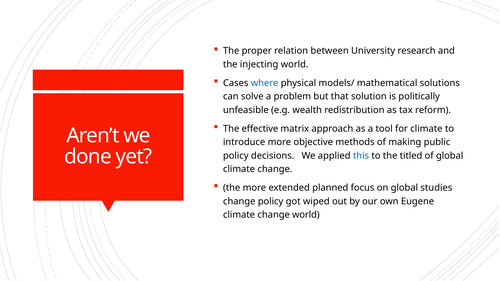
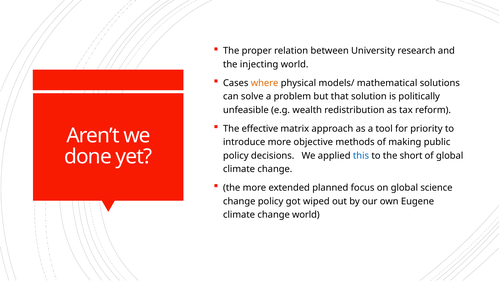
where colour: blue -> orange (265, 83)
for climate: climate -> priority (426, 129)
titled: titled -> short (411, 156)
studies: studies -> science (436, 188)
